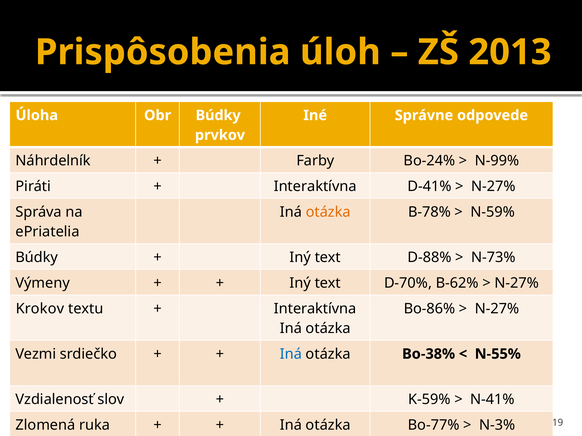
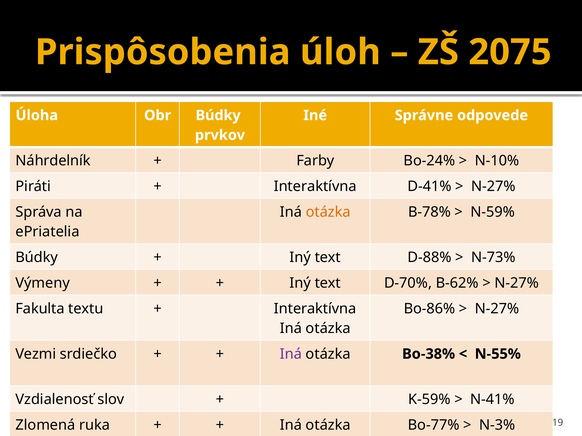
2013: 2013 -> 2075 (510, 52)
N-99%: N-99% -> N-10% (497, 161)
Krokov: Krokov -> Fakulta (40, 309)
Iná colour: blue -> purple (291, 354)
